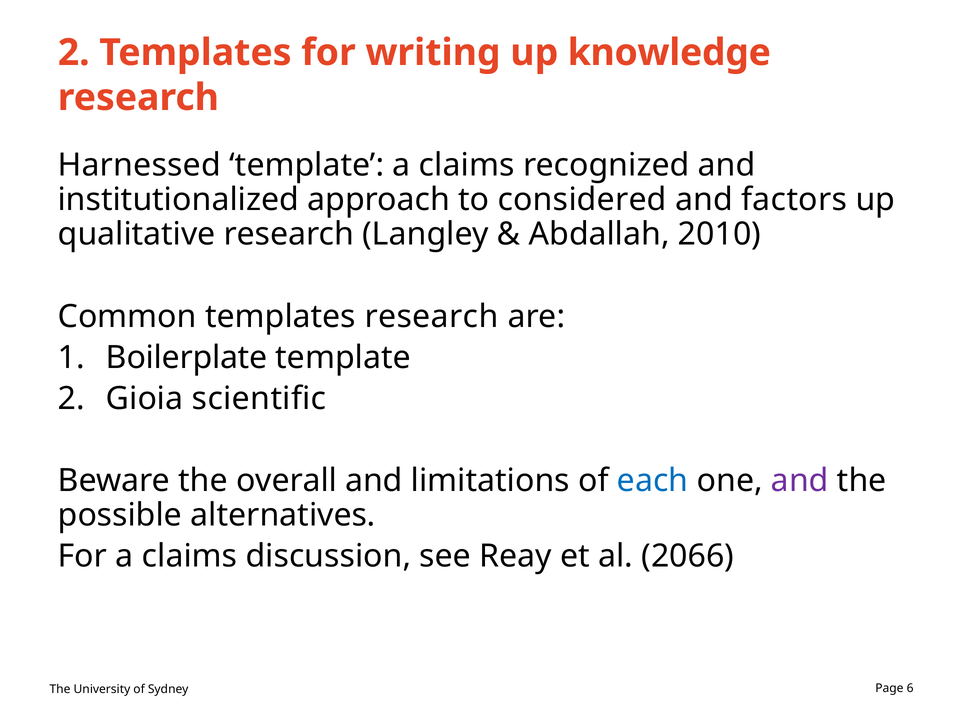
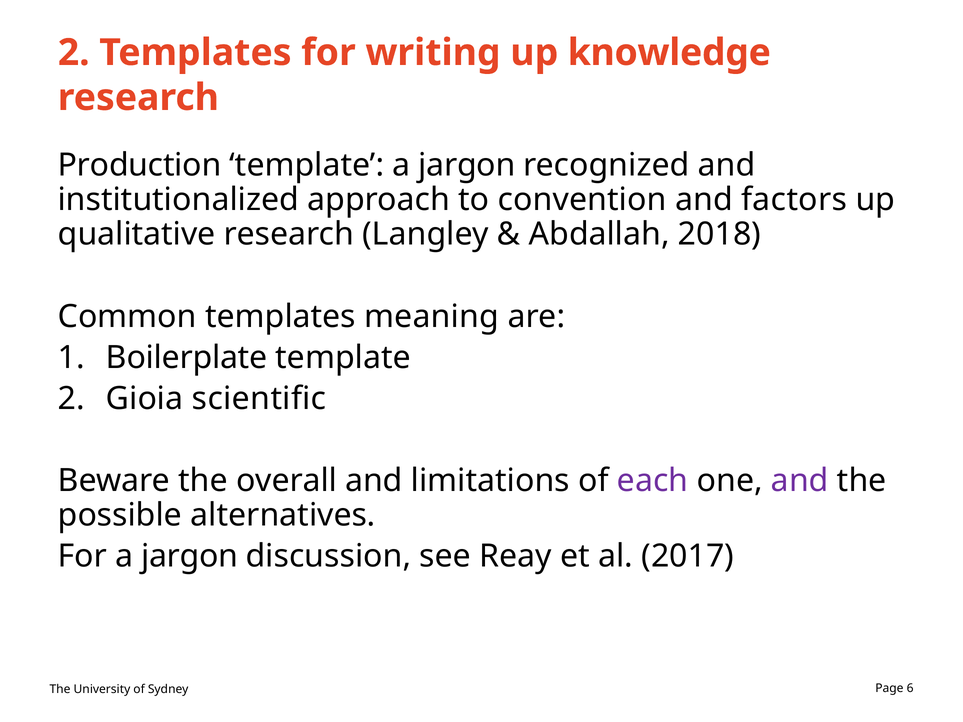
Harnessed: Harnessed -> Production (140, 165)
template a claims: claims -> jargon (467, 165)
considered: considered -> convention (582, 200)
2010: 2010 -> 2018 (720, 234)
templates research: research -> meaning (432, 317)
each colour: blue -> purple (653, 481)
For a claims: claims -> jargon (190, 556)
2066: 2066 -> 2017 (688, 556)
